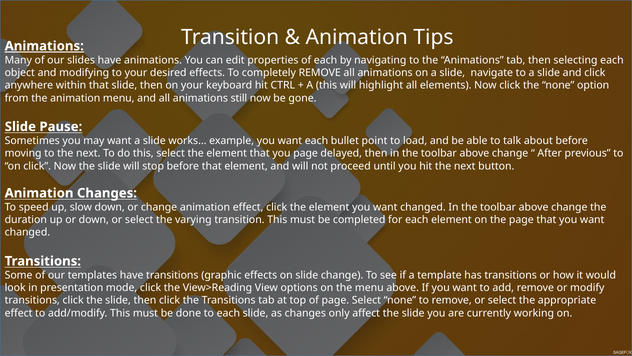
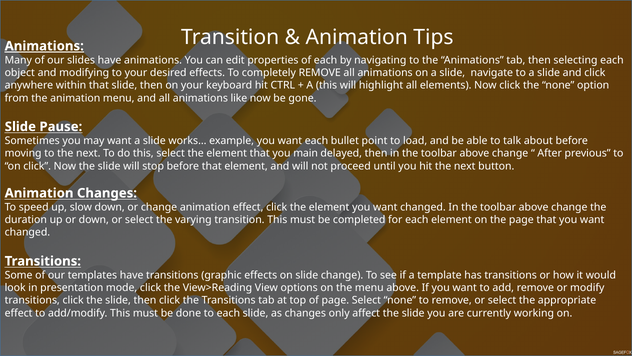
still: still -> like (239, 98)
you page: page -> main (306, 153)
